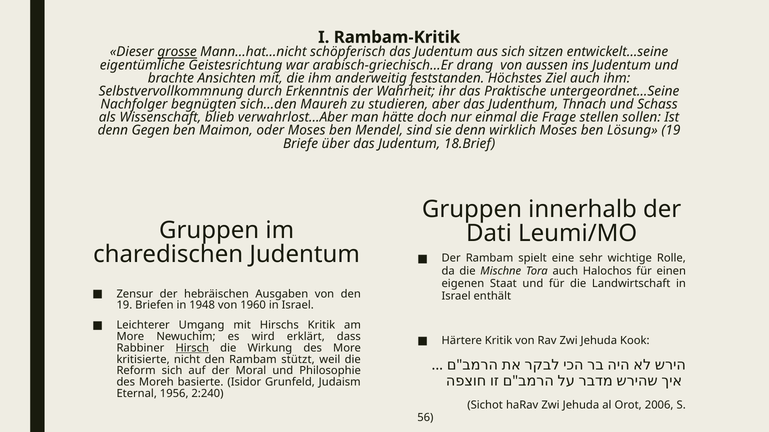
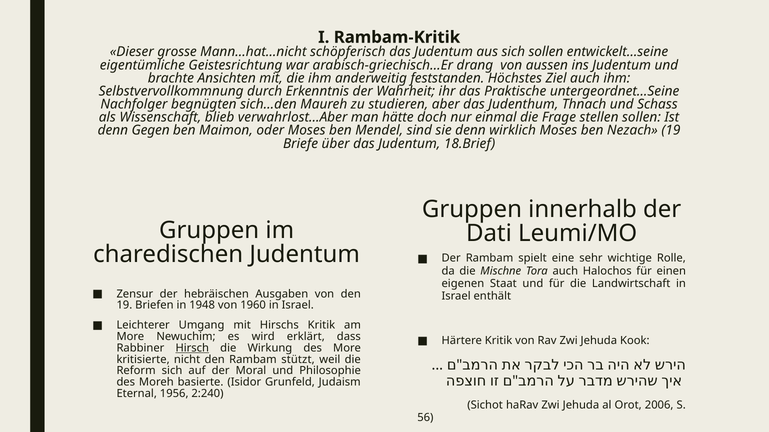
grosse underline: present -> none (177, 52)
sich sitzen: sitzen -> sollen (546, 52)
Lösung: Lösung -> Nezach (632, 131)
